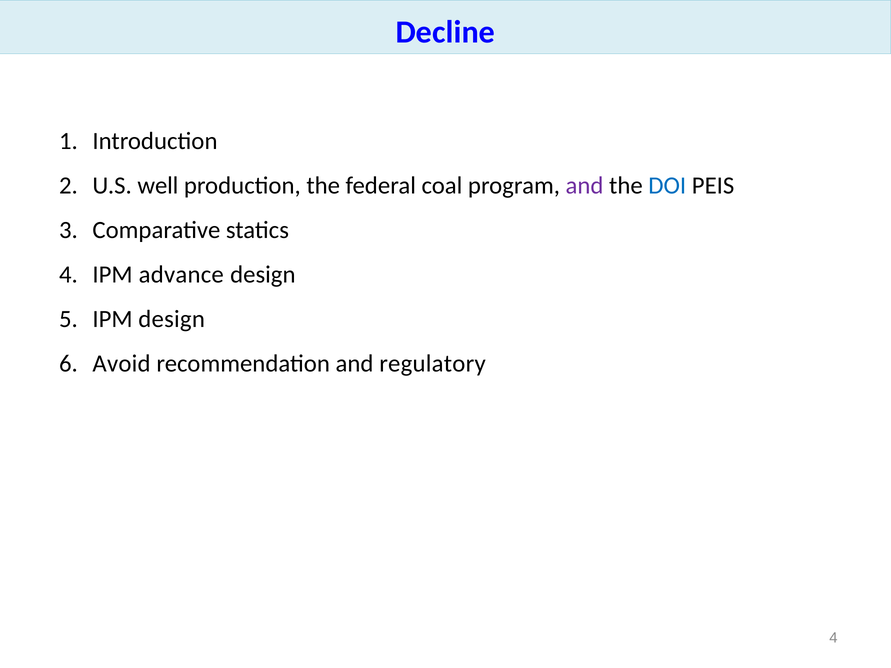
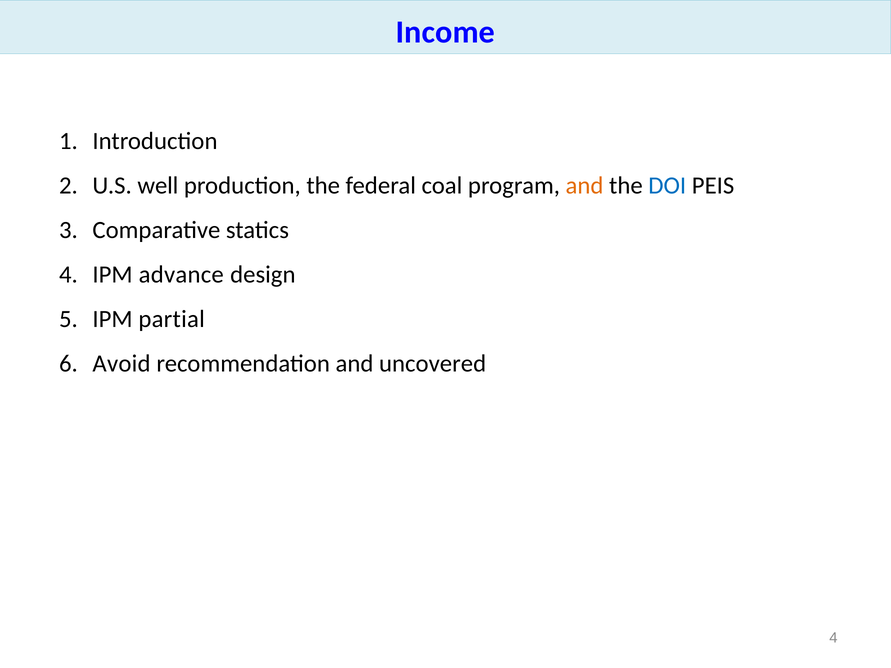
Decline: Decline -> Income (445, 32)
and colour: purple -> orange (585, 186)
IPM design: design -> partial (172, 319)
regulatory: regulatory -> uncovered (433, 364)
